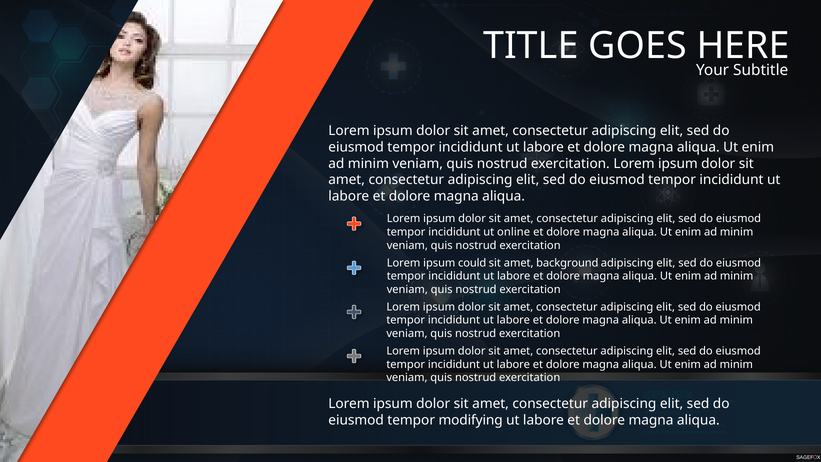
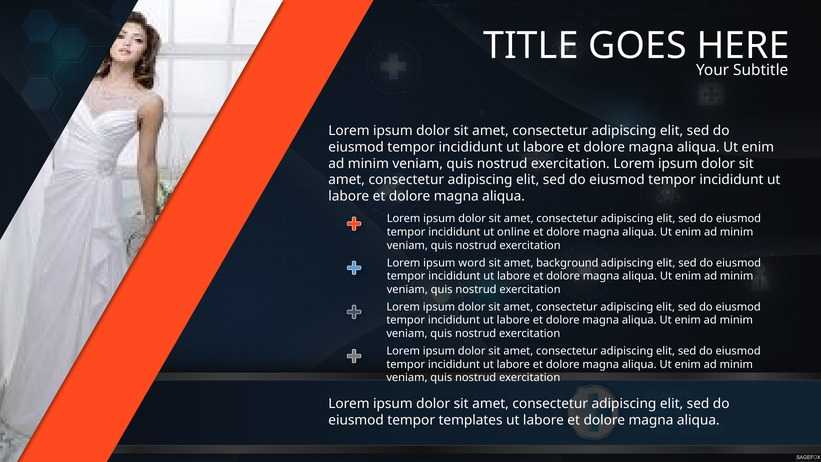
could: could -> word (472, 263)
modifying: modifying -> templates (471, 420)
